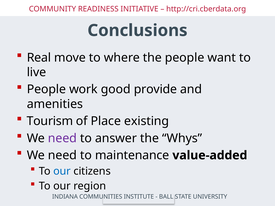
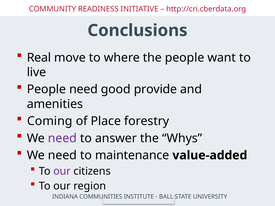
People work: work -> need (83, 89)
Tourism: Tourism -> Coming (50, 121)
existing: existing -> forestry (147, 121)
our colour: blue -> purple (62, 171)
